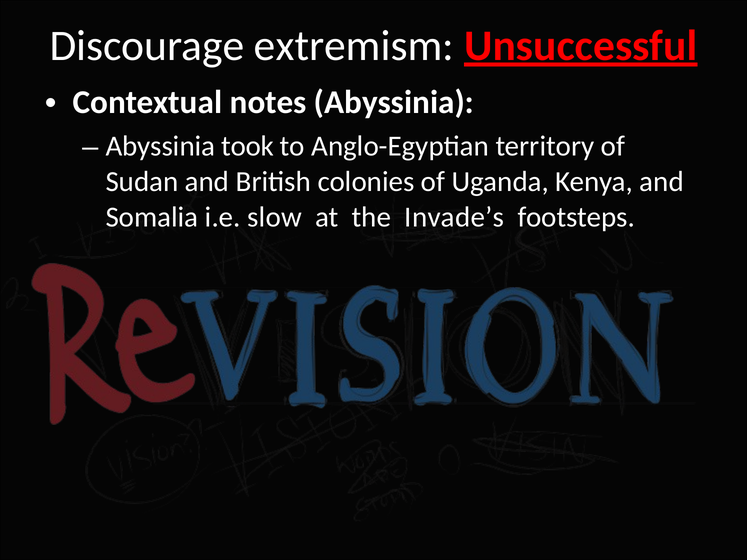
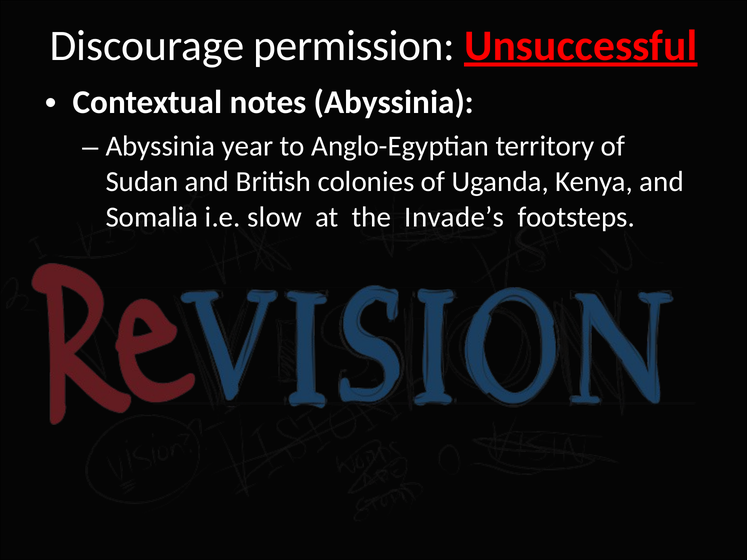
extremism: extremism -> permission (354, 46)
took: took -> year (248, 146)
